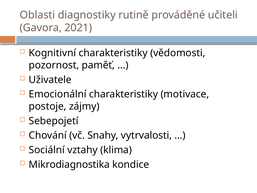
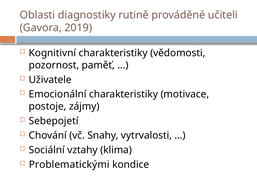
2021: 2021 -> 2019 (78, 28)
Mikrodiagnostika: Mikrodiagnostika -> Problematickými (69, 164)
